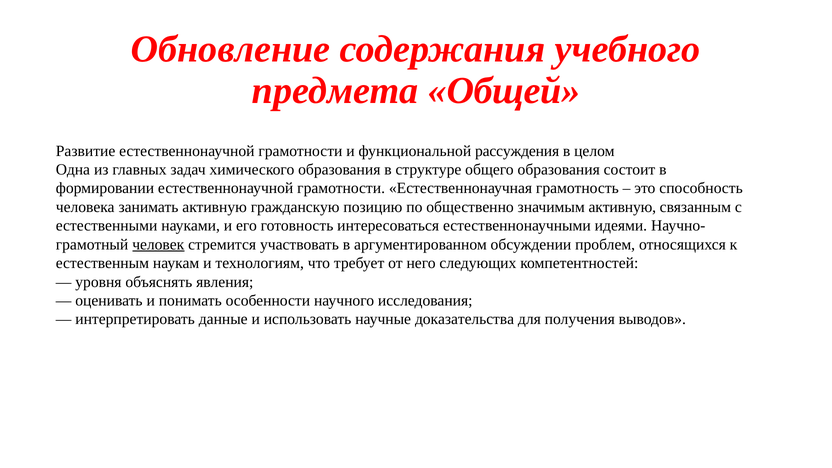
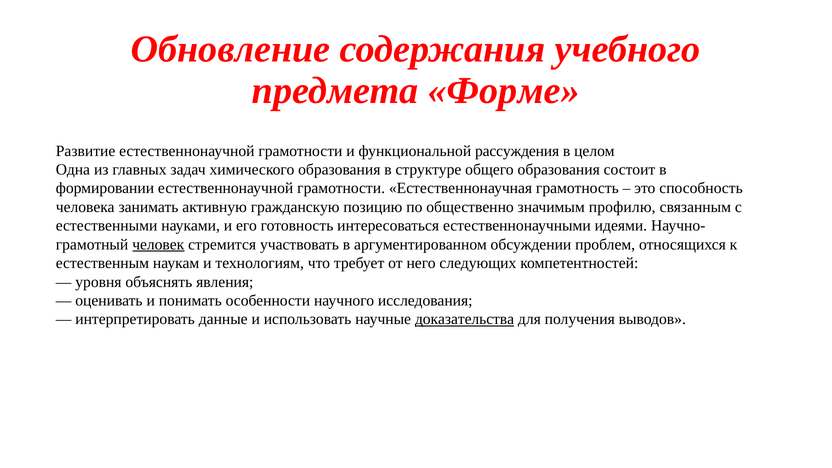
Общей: Общей -> Форме (504, 90)
значимым активную: активную -> профилю (622, 207)
доказательства underline: none -> present (465, 319)
